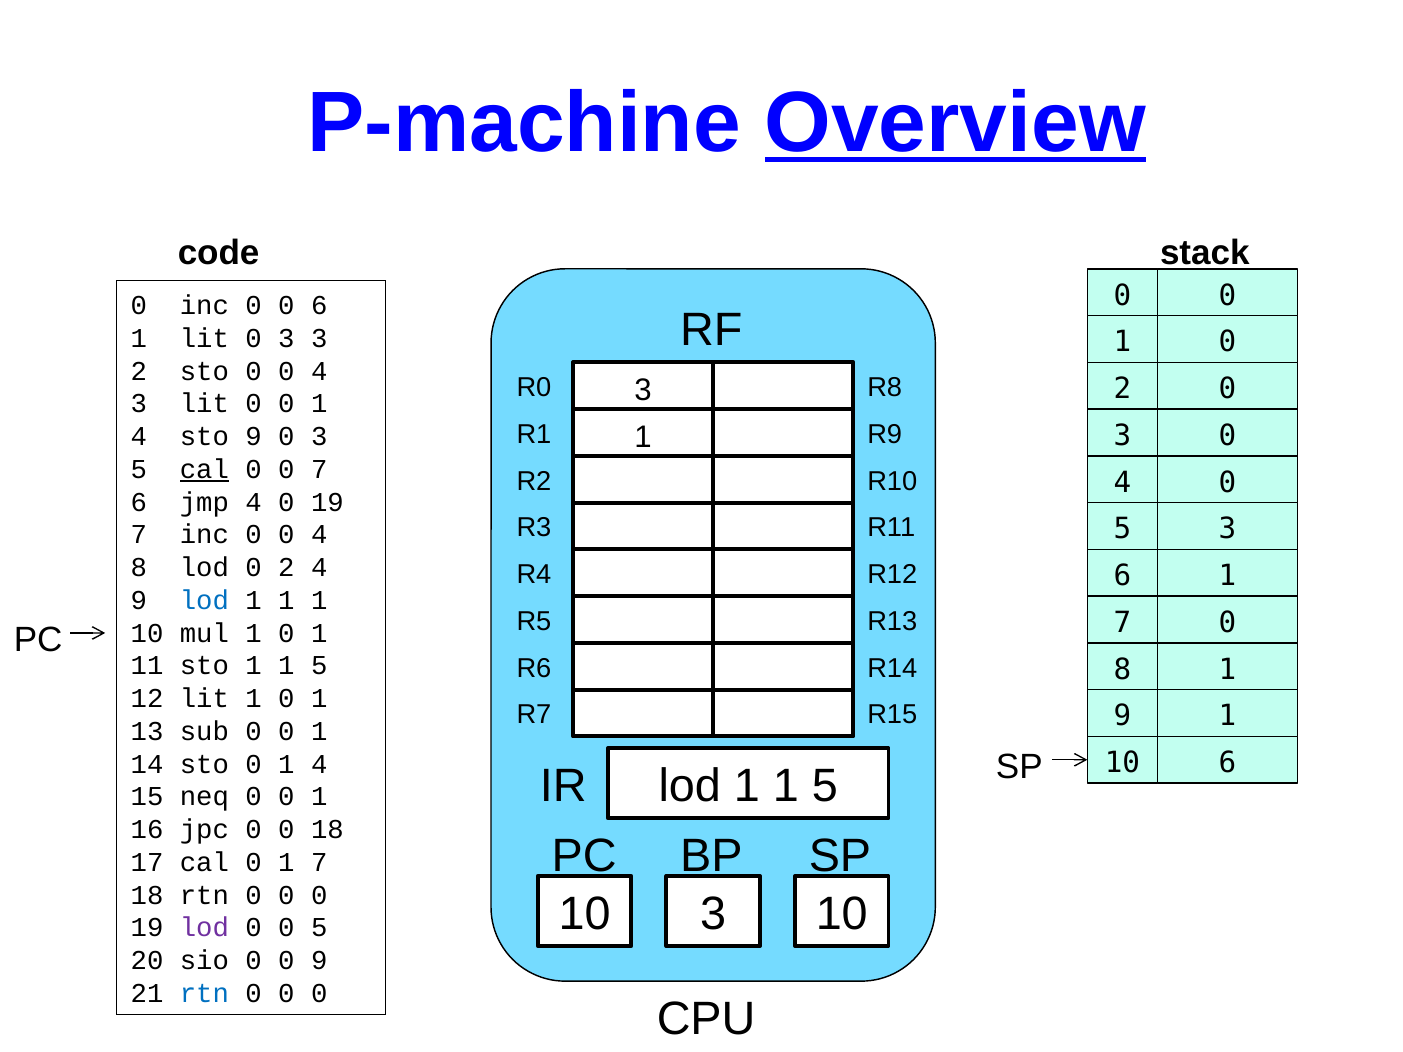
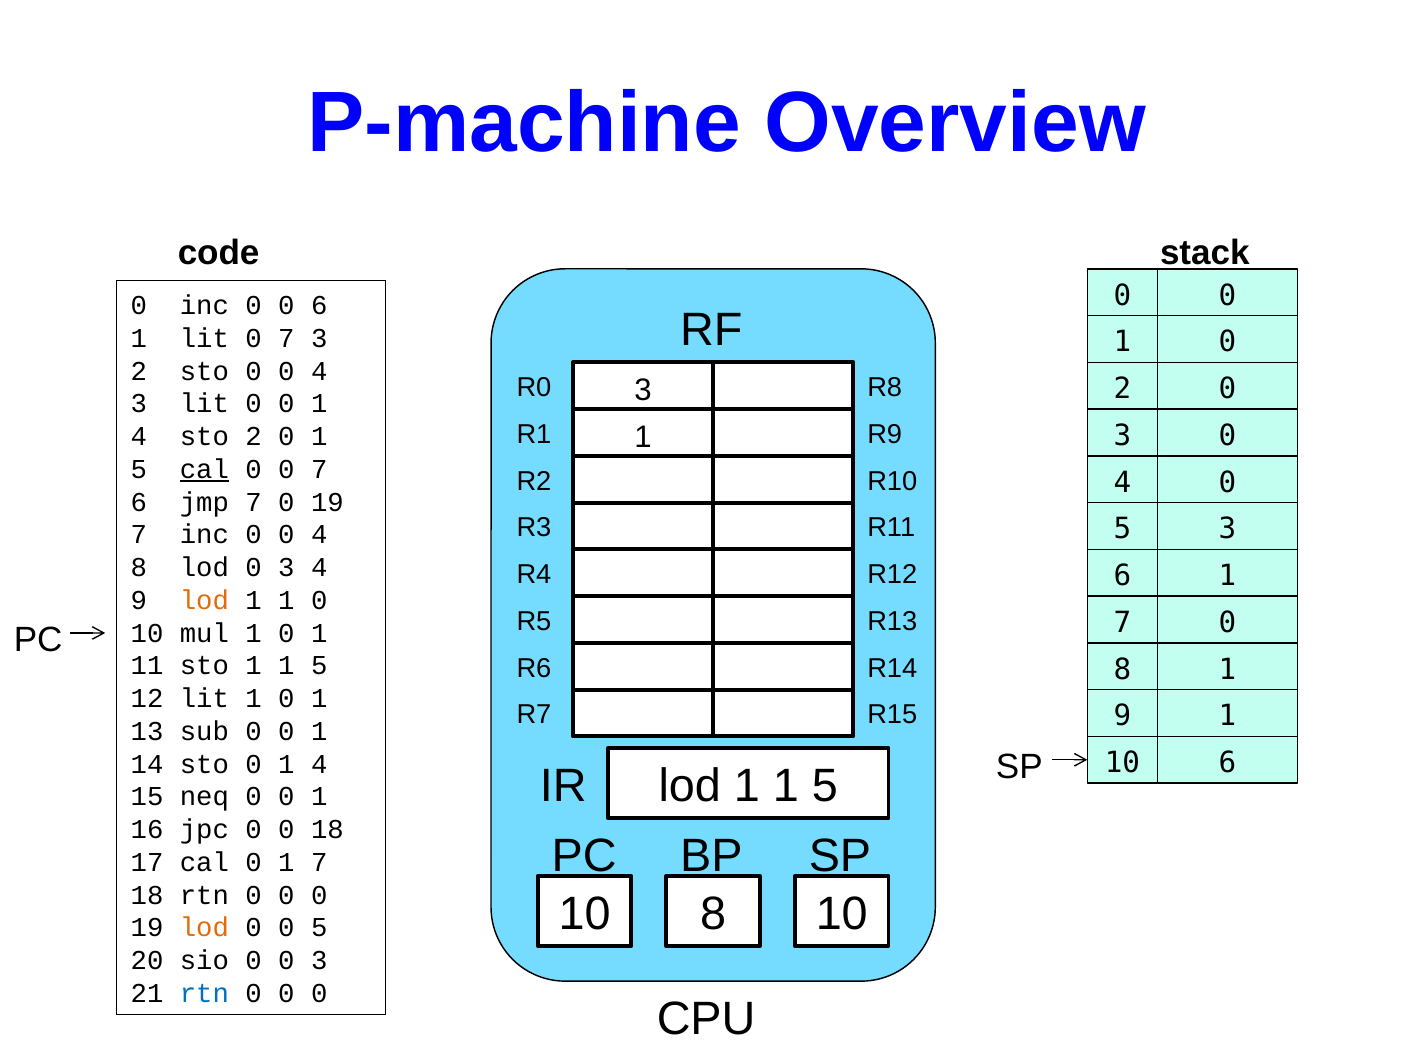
Overview underline: present -> none (955, 123)
lit 0 3: 3 -> 7 (286, 338)
sto 9: 9 -> 2 (254, 437)
3: 3 -> 1 (319, 437)
jmp 4: 4 -> 7 (254, 502)
lod 0 2: 2 -> 3 (286, 568)
lod colour: blue -> orange (204, 601)
1 1 1: 1 -> 0 (319, 601)
10 3: 3 -> 8 (713, 915)
lod colour: purple -> orange (204, 928)
0 0 9: 9 -> 3 (319, 961)
